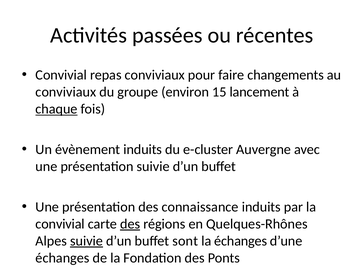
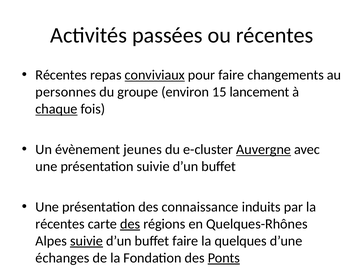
Convivial: Convivial -> Récentes (61, 75)
conviviaux underline: none -> present (155, 75)
conviviaux: conviviaux -> personnes (66, 92)
évènement induits: induits -> jeunes (143, 149)
Auvergne underline: none -> present (264, 149)
convivial: convivial -> récentes (60, 224)
buffet sont: sont -> faire (185, 241)
la échanges: échanges -> quelques (241, 241)
Ponts underline: none -> present (224, 258)
